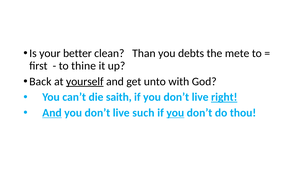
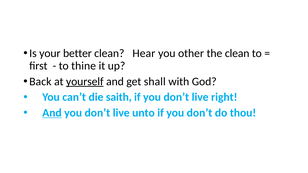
Than: Than -> Hear (144, 53)
debts: debts -> other (191, 53)
the mete: mete -> clean (237, 53)
unto: unto -> shall (155, 82)
right underline: present -> none (224, 97)
such: such -> unto (143, 113)
you underline: present -> none (175, 113)
